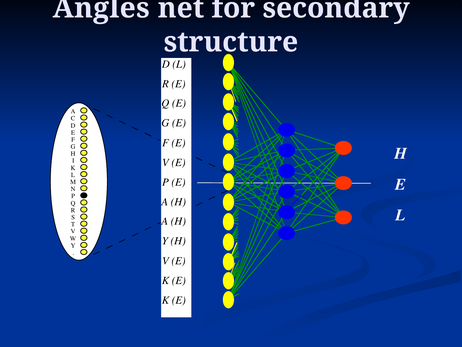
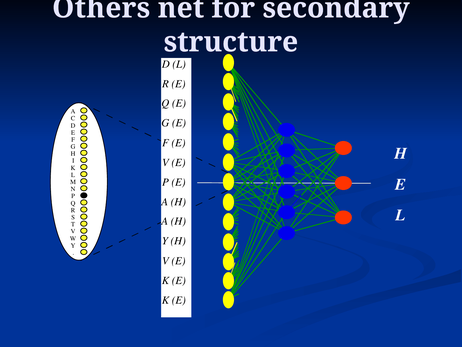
Angles: Angles -> Others (101, 8)
